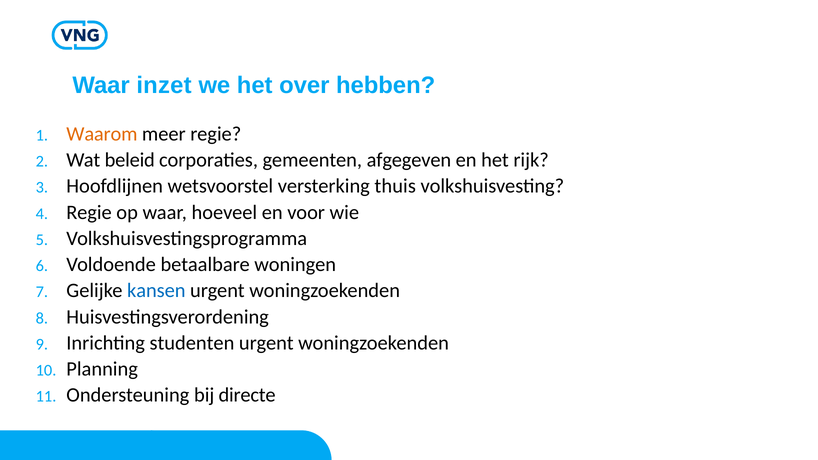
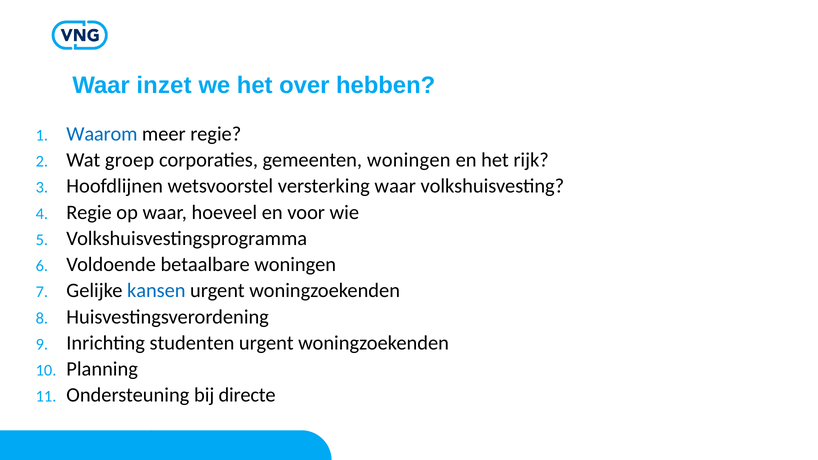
Waarom colour: orange -> blue (102, 134)
beleid: beleid -> groep (130, 160)
gemeenten afgegeven: afgegeven -> woningen (409, 160)
versterking thuis: thuis -> waar (395, 186)
